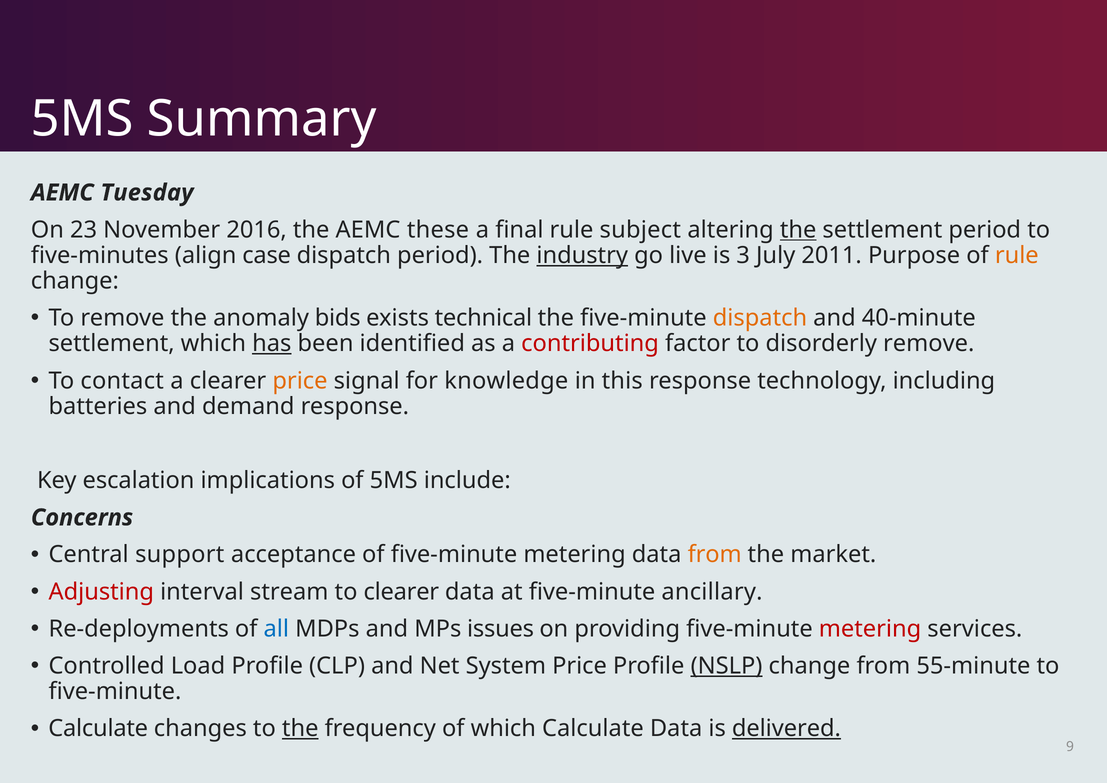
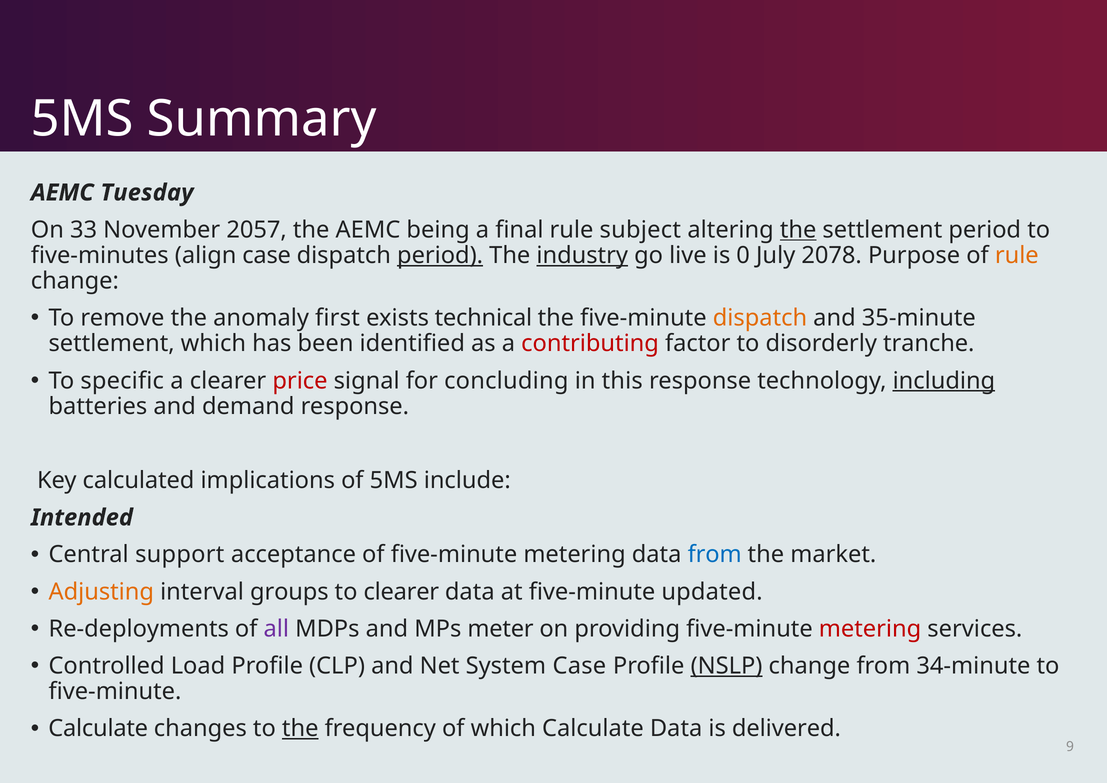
23: 23 -> 33 (84, 230)
2016: 2016 -> 2057 (257, 230)
these: these -> being (438, 230)
period underline: none -> present (440, 255)
3: 3 -> 0 (743, 255)
2011: 2011 -> 2078 (832, 255)
bids: bids -> first (337, 318)
40-minute: 40-minute -> 35-minute (919, 318)
has underline: present -> none (272, 343)
disorderly remove: remove -> tranche (929, 343)
contact: contact -> specific (122, 381)
price colour: orange -> red (300, 381)
knowledge: knowledge -> concluding (506, 381)
including underline: none -> present (944, 381)
escalation: escalation -> calculated (139, 480)
Concerns: Concerns -> Intended (82, 517)
from colour: orange -> blue (715, 554)
Adjusting colour: red -> orange (101, 592)
stream: stream -> groups (289, 592)
ancillary: ancillary -> updated (712, 592)
all colour: blue -> purple (276, 629)
issues: issues -> meter (501, 629)
System Price: Price -> Case (579, 666)
55-minute: 55-minute -> 34-minute (973, 666)
delivered underline: present -> none (786, 728)
